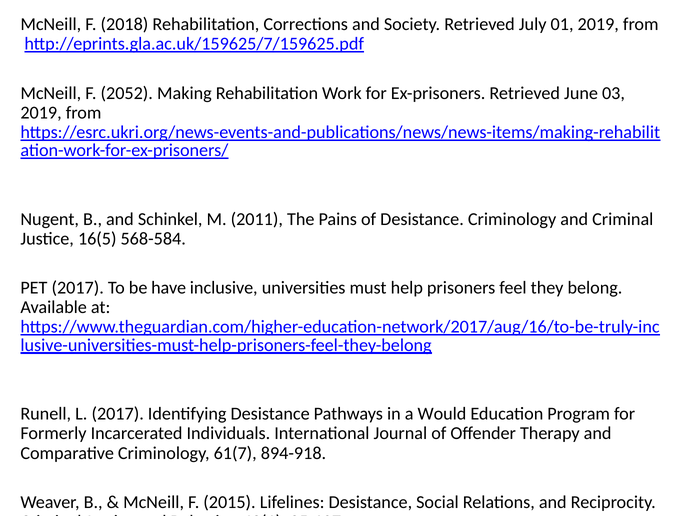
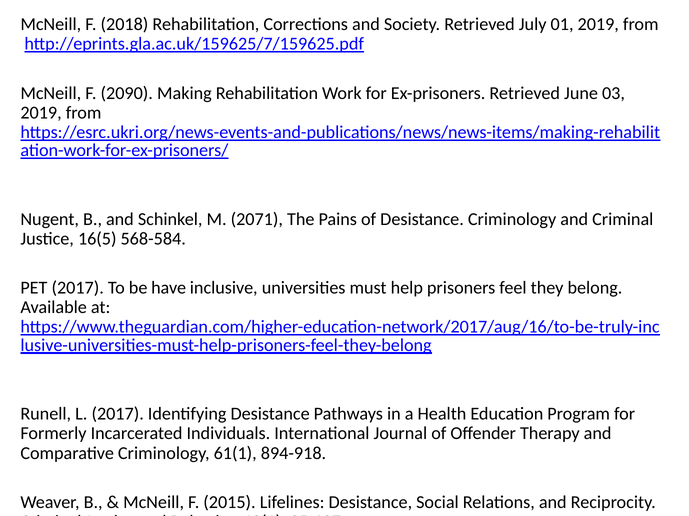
2052: 2052 -> 2090 (127, 93)
2011: 2011 -> 2071 (257, 220)
Would: Would -> Health (442, 414)
61(7: 61(7 -> 61(1 (235, 454)
